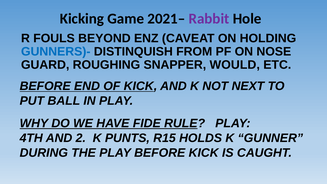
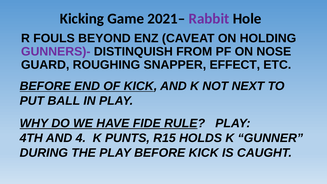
GUNNERS)- colour: blue -> purple (56, 52)
WOULD: WOULD -> EFFECT (235, 65)
2: 2 -> 4 (81, 138)
